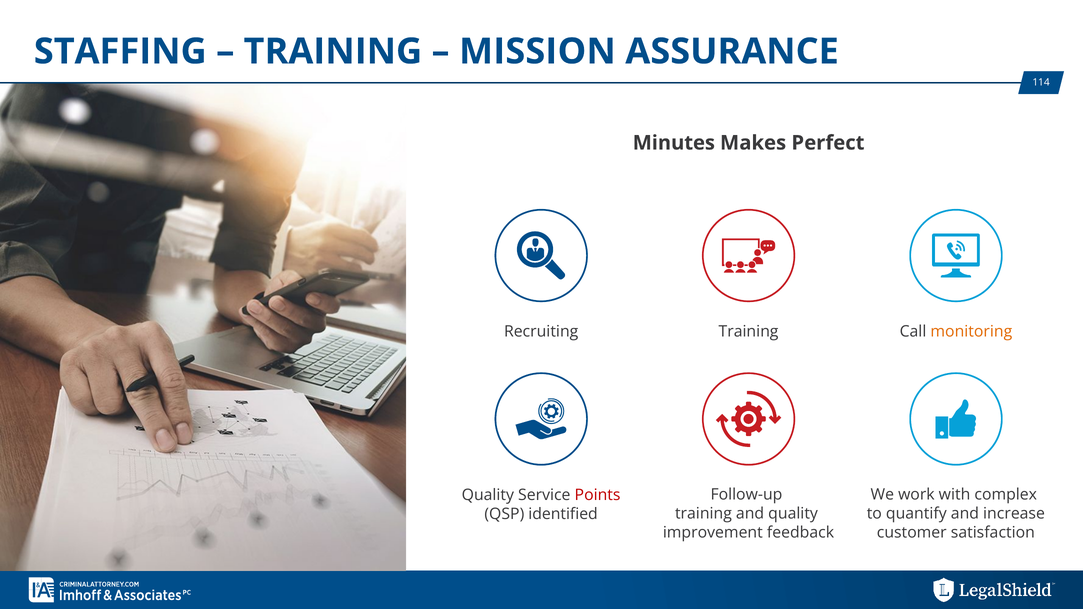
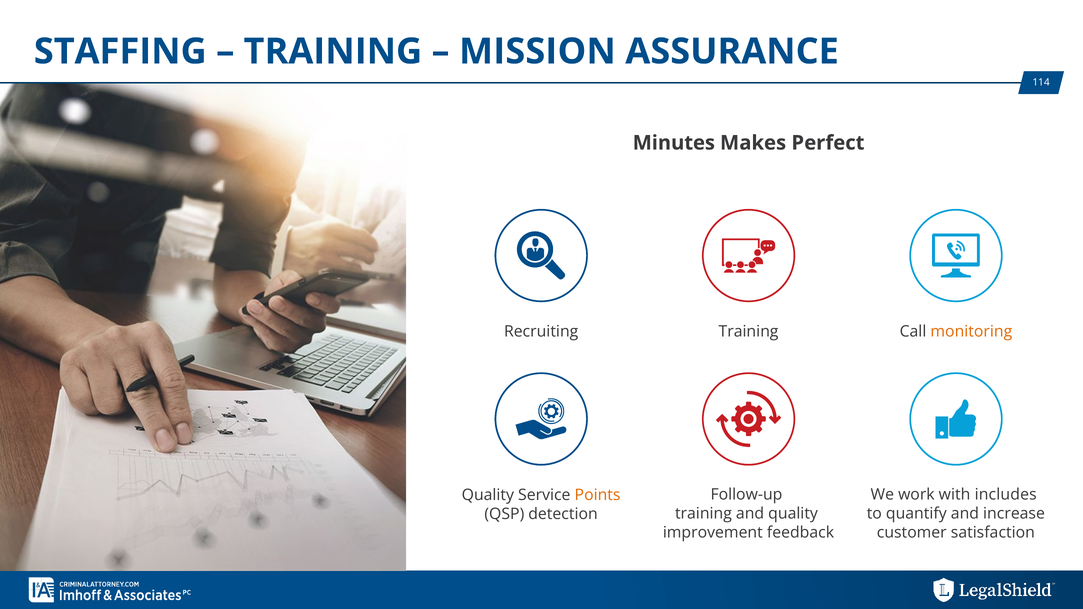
complex: complex -> includes (1006, 495)
Points colour: red -> orange (598, 495)
identified: identified -> detection (563, 514)
